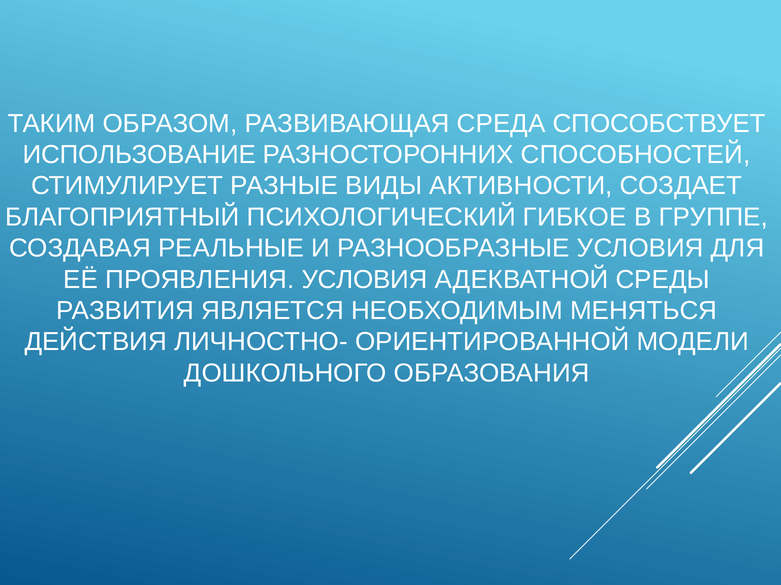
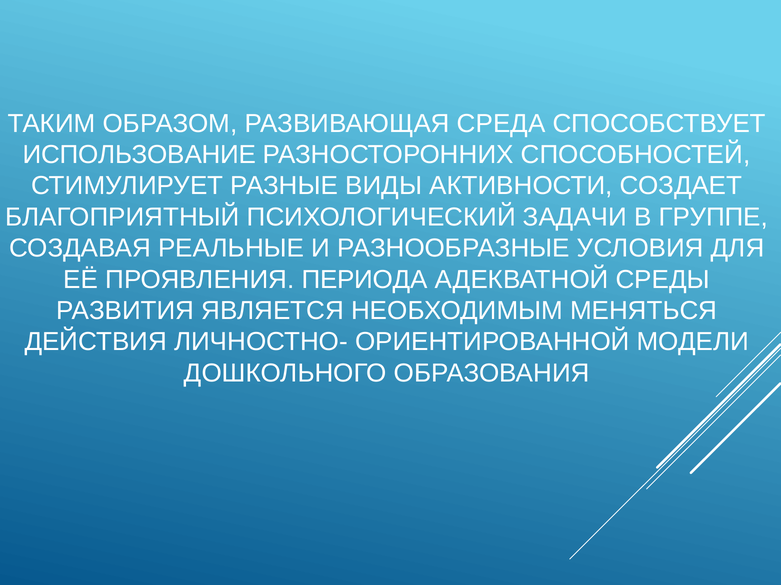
ГИБКОЕ: ГИБКОЕ -> ЗАДАЧИ (575, 217)
ПРОЯВЛЕНИЯ УСЛОВИЯ: УСЛОВИЯ -> ПЕРИОДА (365, 280)
